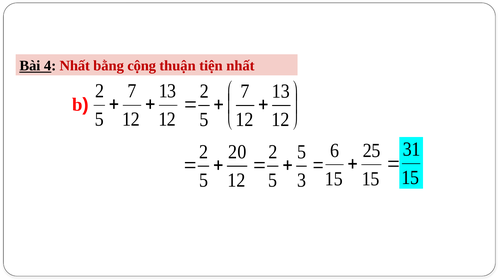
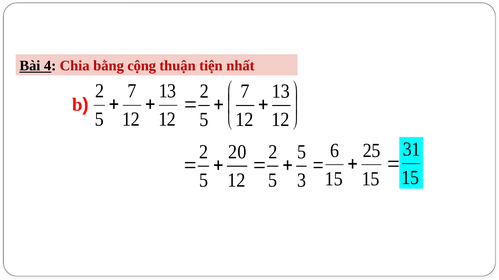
4 Nhất: Nhất -> Chia (75, 66)
